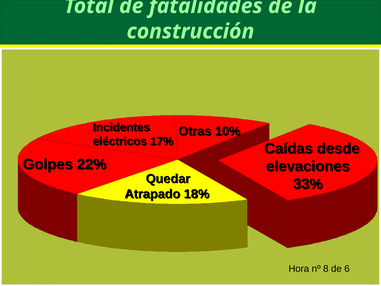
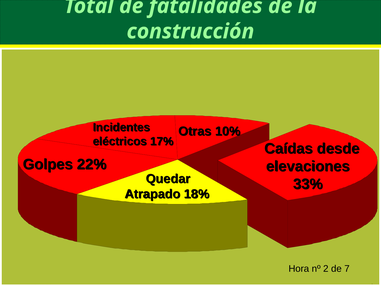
8: 8 -> 2 (326, 269)
6: 6 -> 7 (347, 269)
